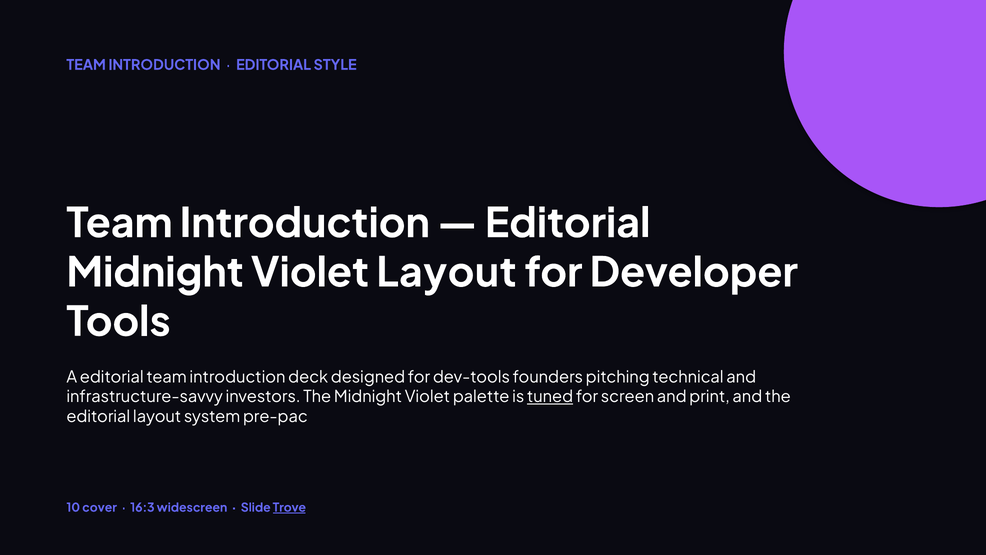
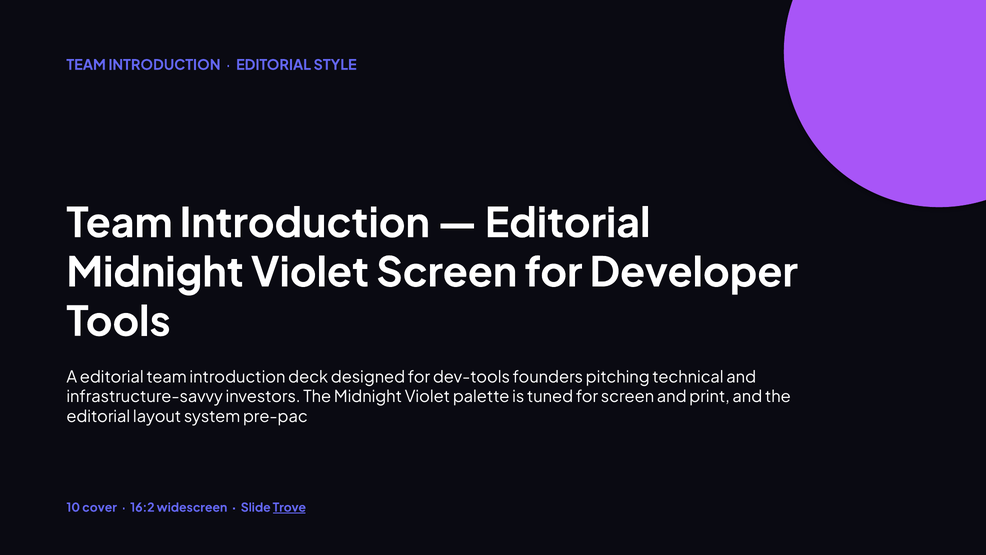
Violet Layout: Layout -> Screen (447, 273)
tuned underline: present -> none (550, 397)
16:3: 16:3 -> 16:2 (142, 507)
